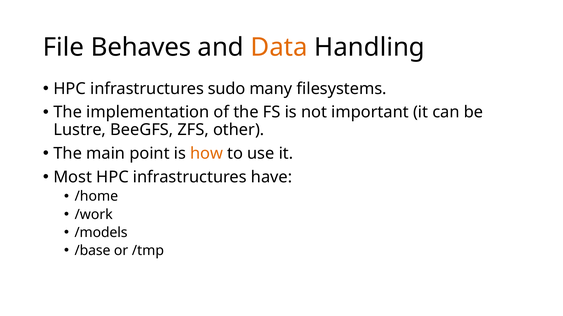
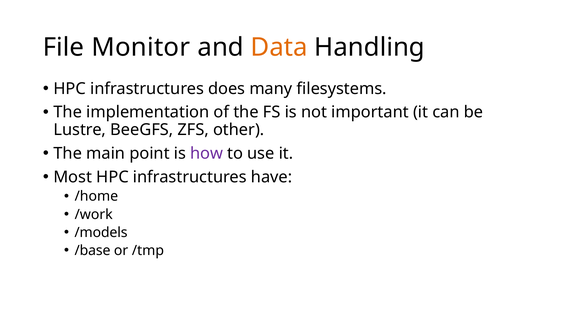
Behaves: Behaves -> Monitor (141, 47)
sudo: sudo -> does (227, 89)
how colour: orange -> purple (207, 154)
